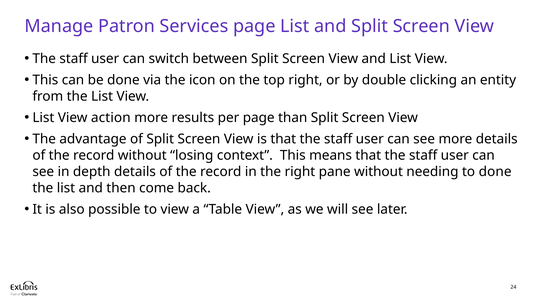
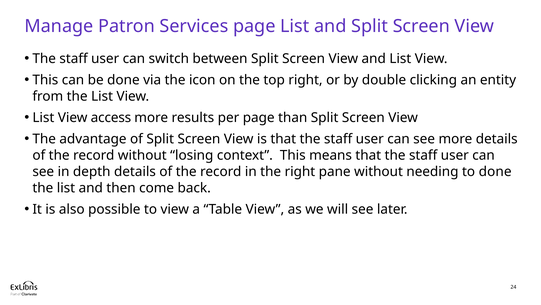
action: action -> access (111, 118)
